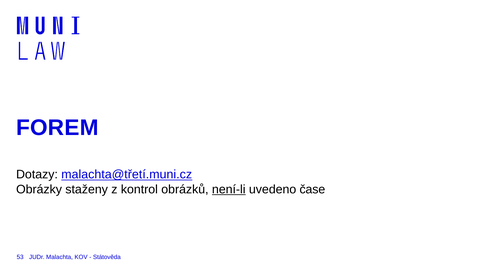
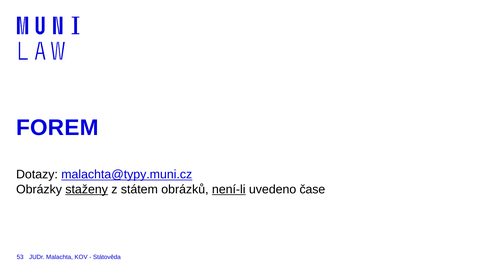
malachta@třetí.muni.cz: malachta@třetí.muni.cz -> malachta@typy.muni.cz (127, 175)
staženy underline: none -> present (87, 189)
kontrol: kontrol -> státem (139, 189)
